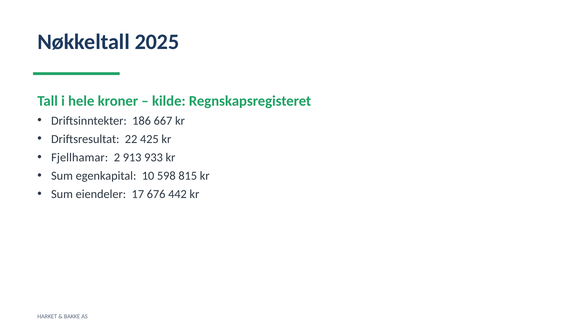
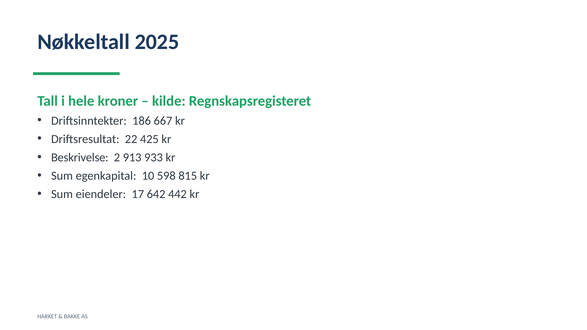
Fjellhamar: Fjellhamar -> Beskrivelse (80, 157)
676: 676 -> 642 (156, 194)
